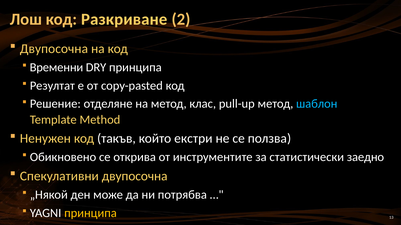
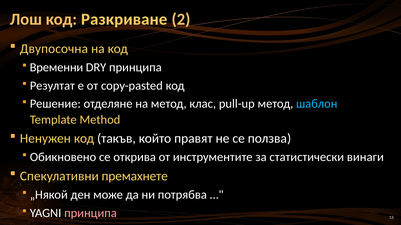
екстри: екстри -> правят (193, 139)
заедно: заедно -> винаги (365, 158)
Спекулативни двупосочна: двупосочна -> премахнете (135, 176)
принципа colour: yellow -> pink (90, 214)
